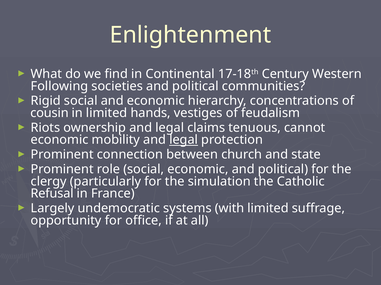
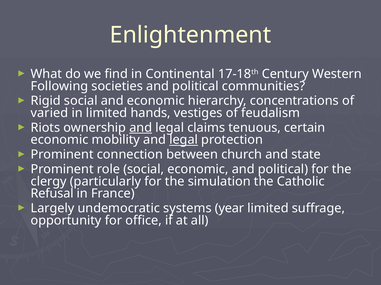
cousin: cousin -> varied (49, 113)
and underline: none -> present (141, 128)
cannot: cannot -> certain (305, 128)
with: with -> year (230, 209)
